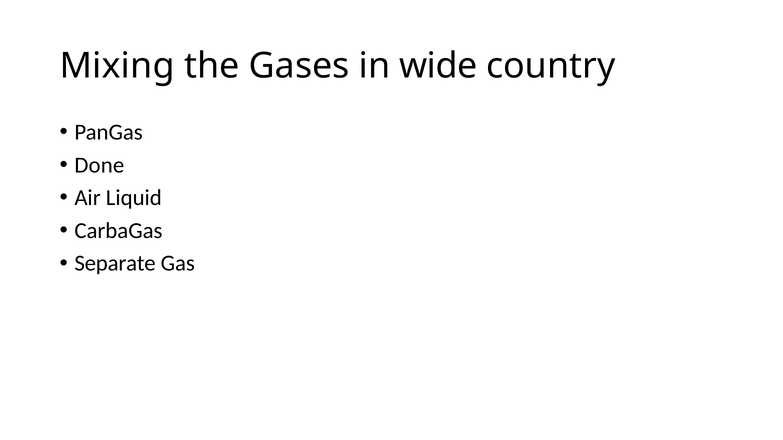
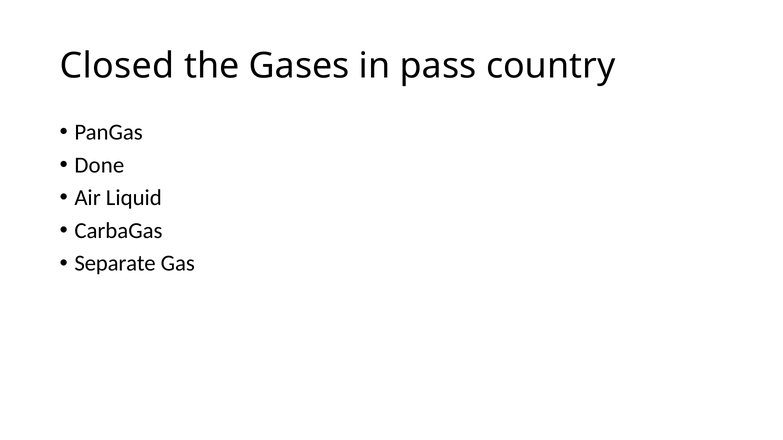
Mixing: Mixing -> Closed (117, 66)
wide: wide -> pass (438, 66)
